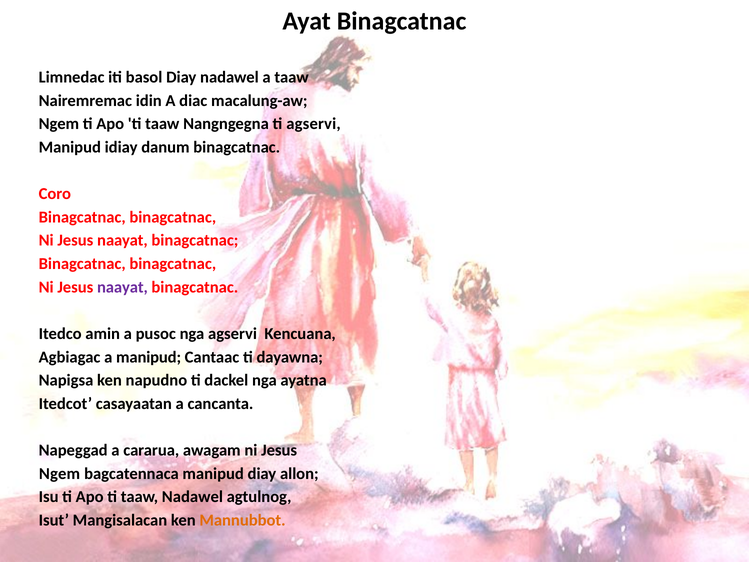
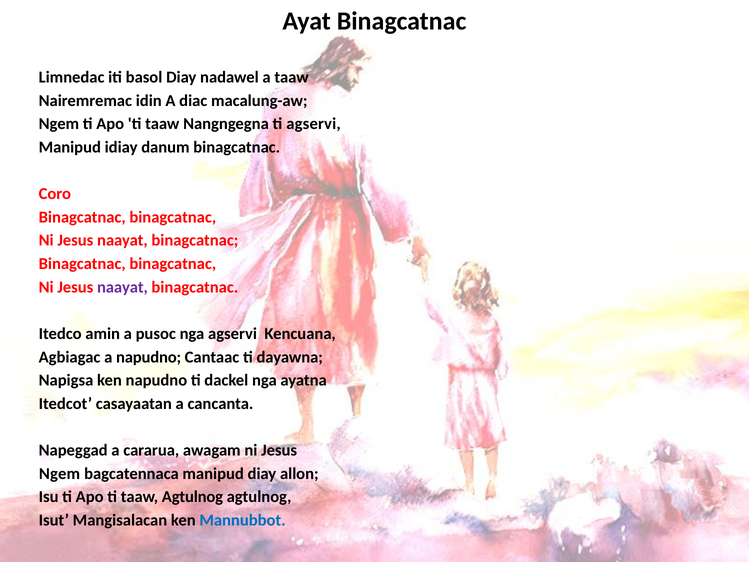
a manipud: manipud -> napudno (149, 357)
taaw Nadawel: Nadawel -> Agtulnog (193, 497)
Mannubbot colour: orange -> blue (243, 520)
